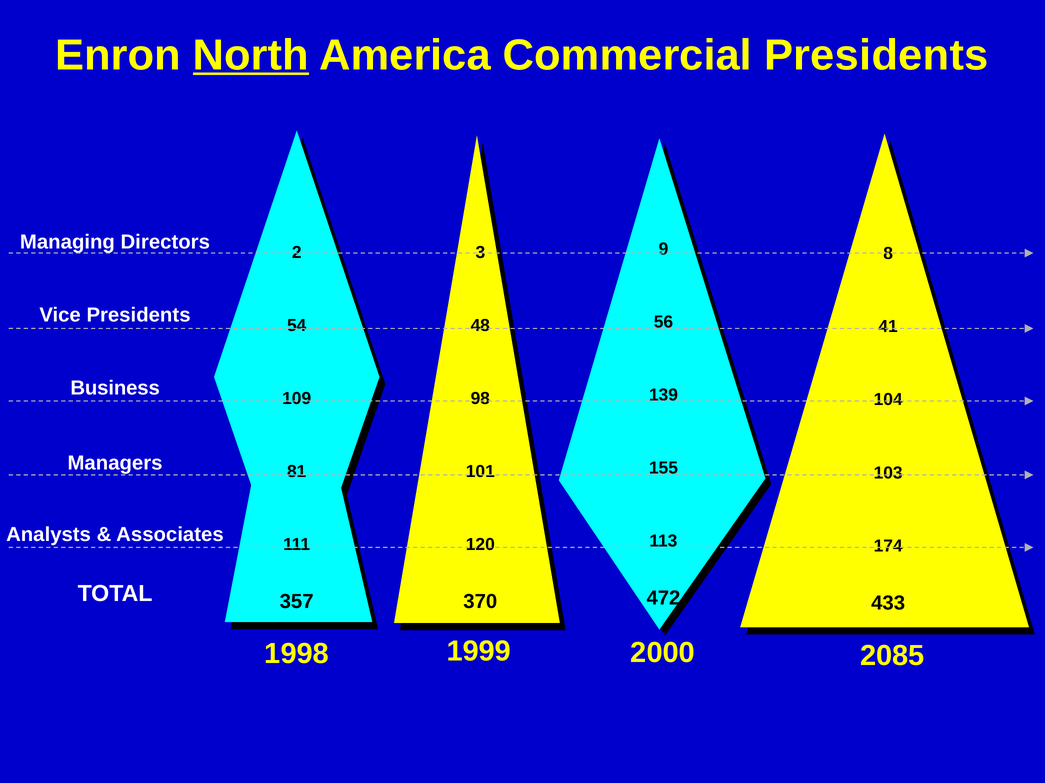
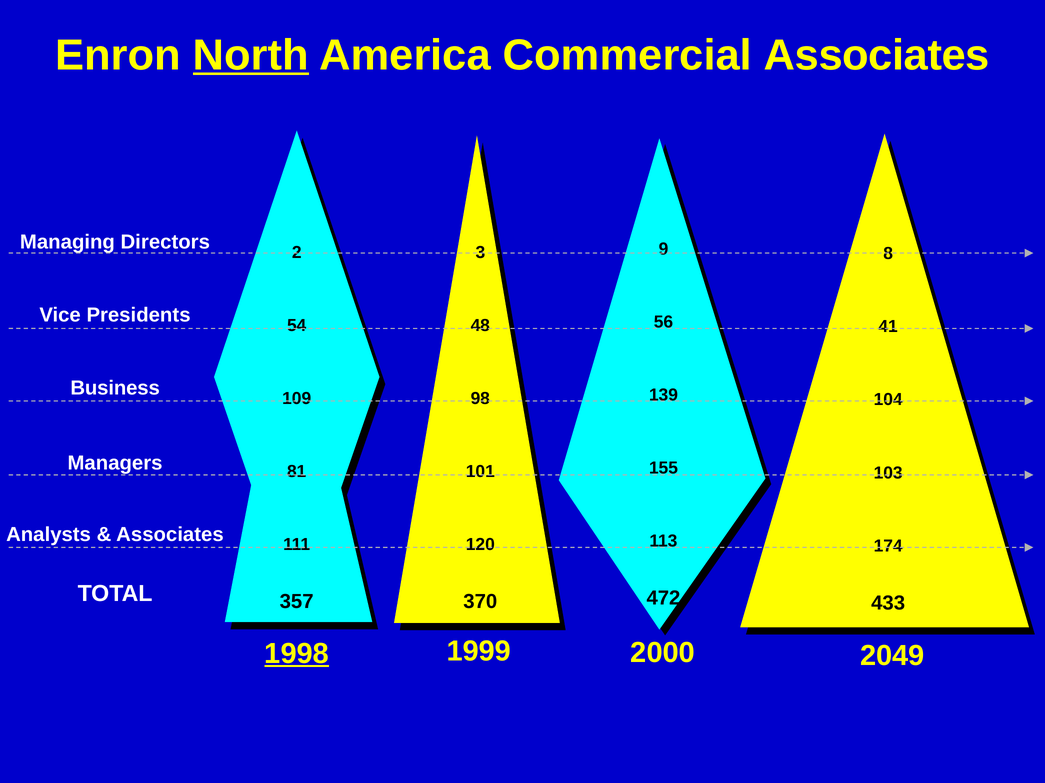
Commercial Presidents: Presidents -> Associates (877, 55)
1998 underline: none -> present (297, 654)
2085: 2085 -> 2049 (892, 656)
